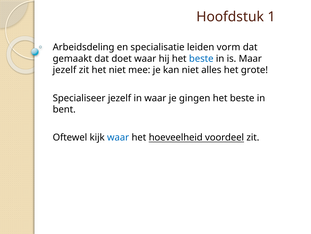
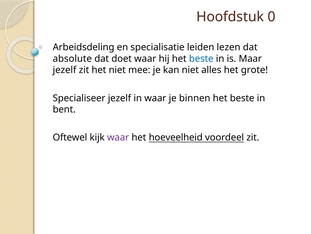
1: 1 -> 0 (272, 17)
vorm: vorm -> lezen (229, 47)
gemaakt: gemaakt -> absolute (72, 58)
gingen: gingen -> binnen (195, 98)
waar colour: blue -> purple (118, 137)
